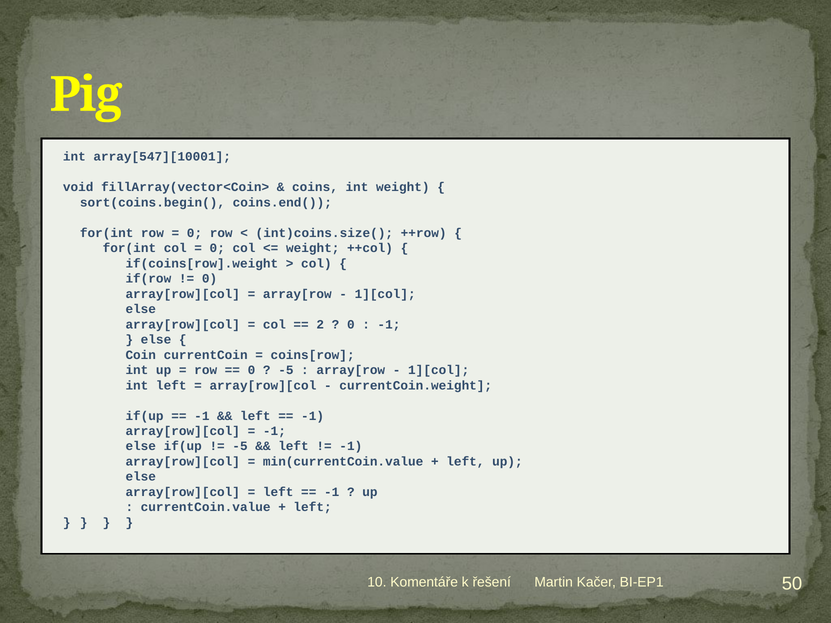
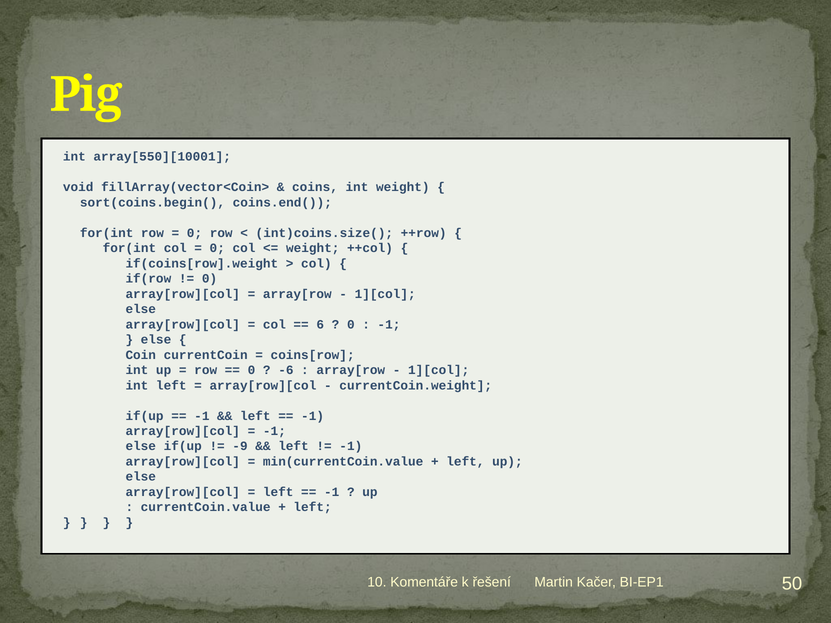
array[547][10001: array[547][10001 -> array[550][10001 (162, 157)
2: 2 -> 6 (320, 325)
-5: -5 -> -6 (286, 370)
-5: -5 -> -9 (240, 446)
